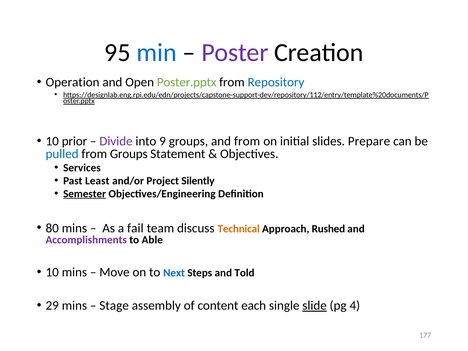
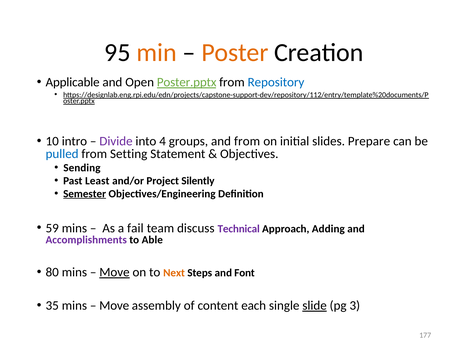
min colour: blue -> orange (157, 52)
Poster colour: purple -> orange (235, 52)
Operation: Operation -> Applicable (73, 82)
Poster.pptx underline: none -> present (187, 82)
prior: prior -> intro (74, 141)
9: 9 -> 4 (163, 141)
from Groups: Groups -> Setting (129, 154)
Services: Services -> Sending (82, 168)
80: 80 -> 59 (52, 228)
Technical colour: orange -> purple (239, 229)
Rushed: Rushed -> Adding (328, 229)
10: 10 -> 80 (52, 272)
Move underline: none -> present (115, 272)
Next colour: blue -> orange (174, 273)
Told: Told -> Font (245, 273)
29: 29 -> 35 (52, 306)
Stage: Stage -> Move (114, 306)
4: 4 -> 3 (355, 306)
